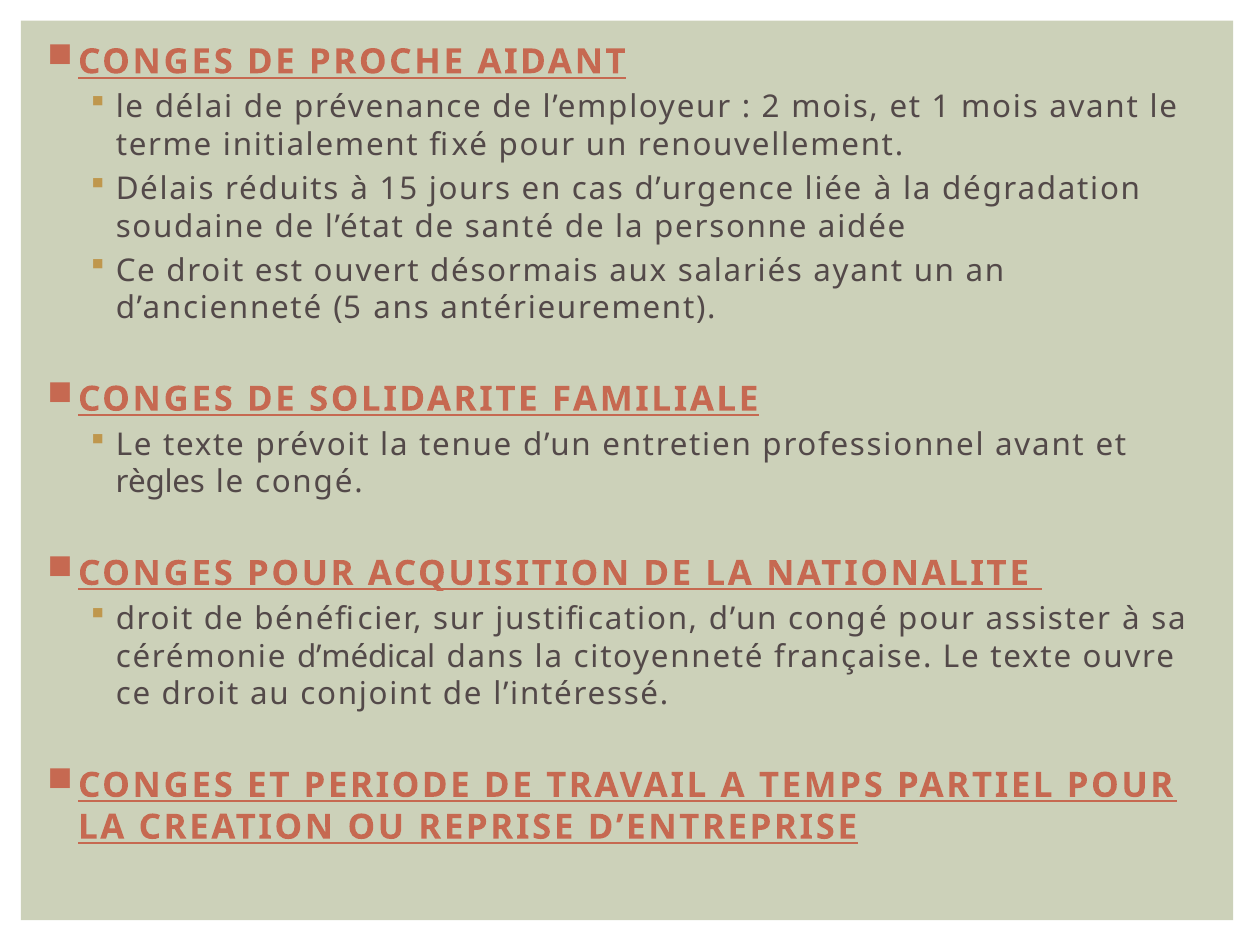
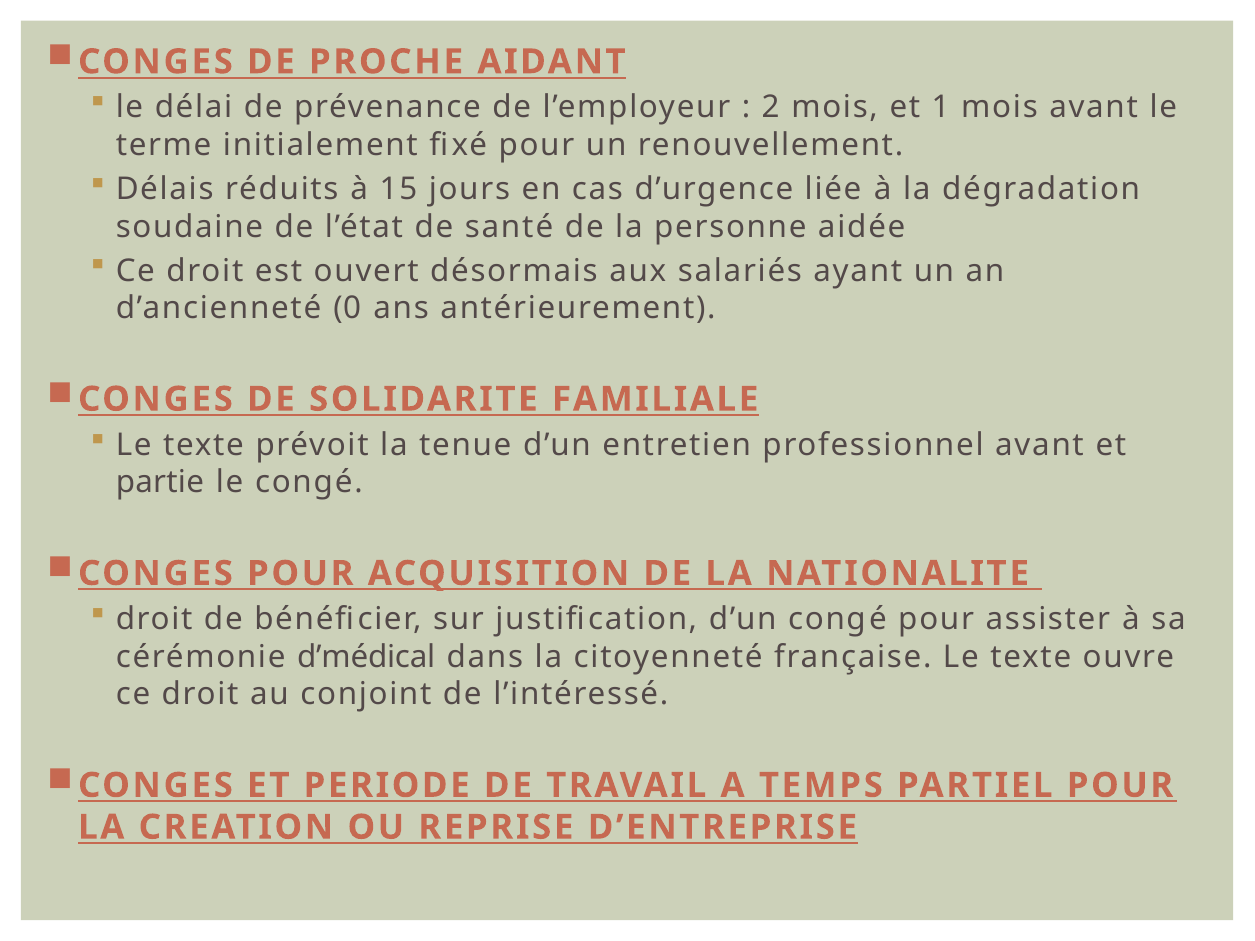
5: 5 -> 0 (347, 308)
règles: règles -> partie (160, 483)
